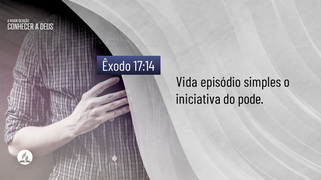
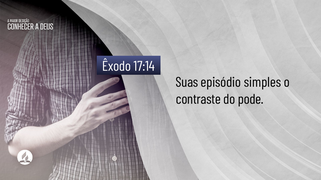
Vida: Vida -> Suas (187, 83)
iniciativa: iniciativa -> contraste (198, 99)
